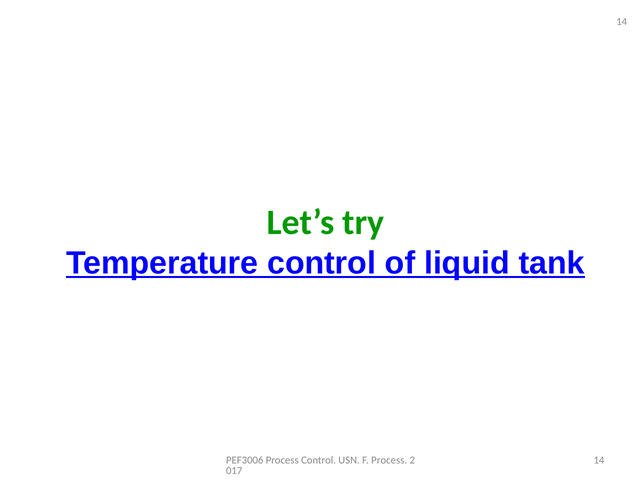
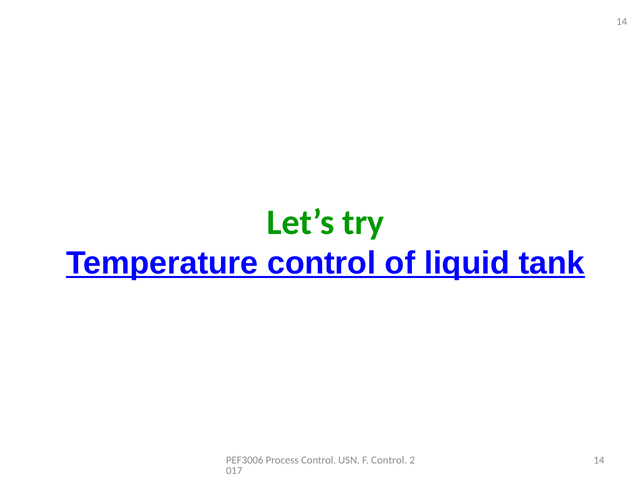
F Process: Process -> Control (389, 460)
